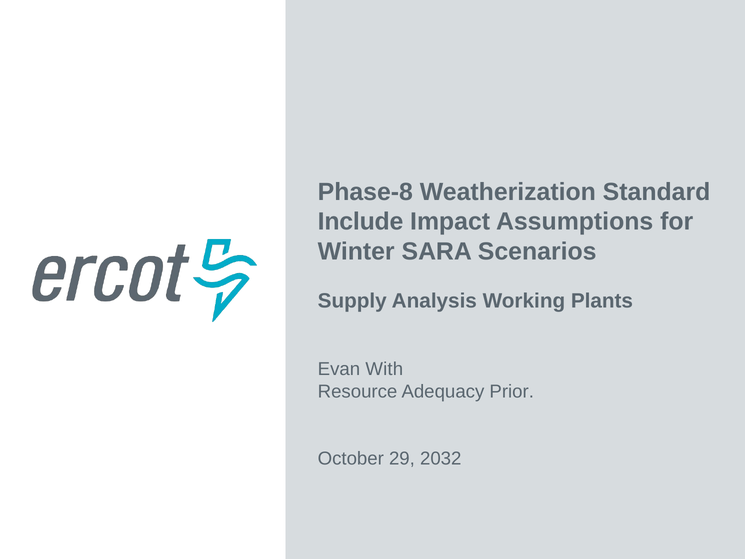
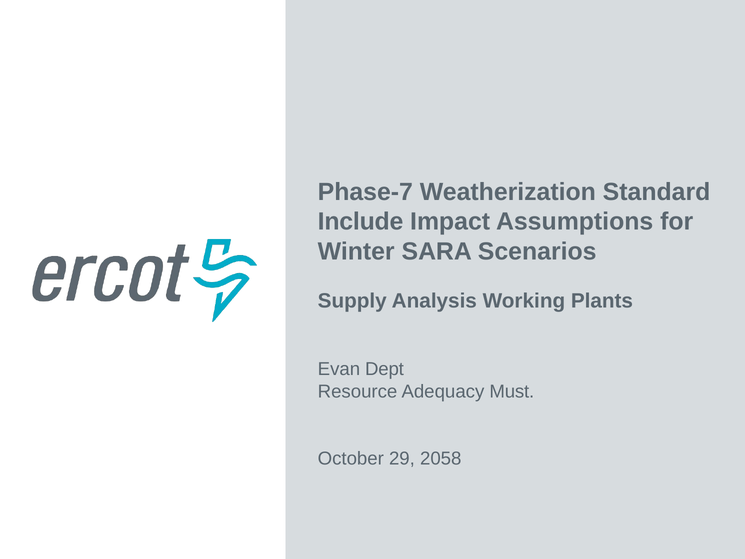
Phase-8: Phase-8 -> Phase-7 (365, 192)
With: With -> Dept (384, 369)
Prior: Prior -> Must (512, 391)
2032: 2032 -> 2058 (441, 458)
